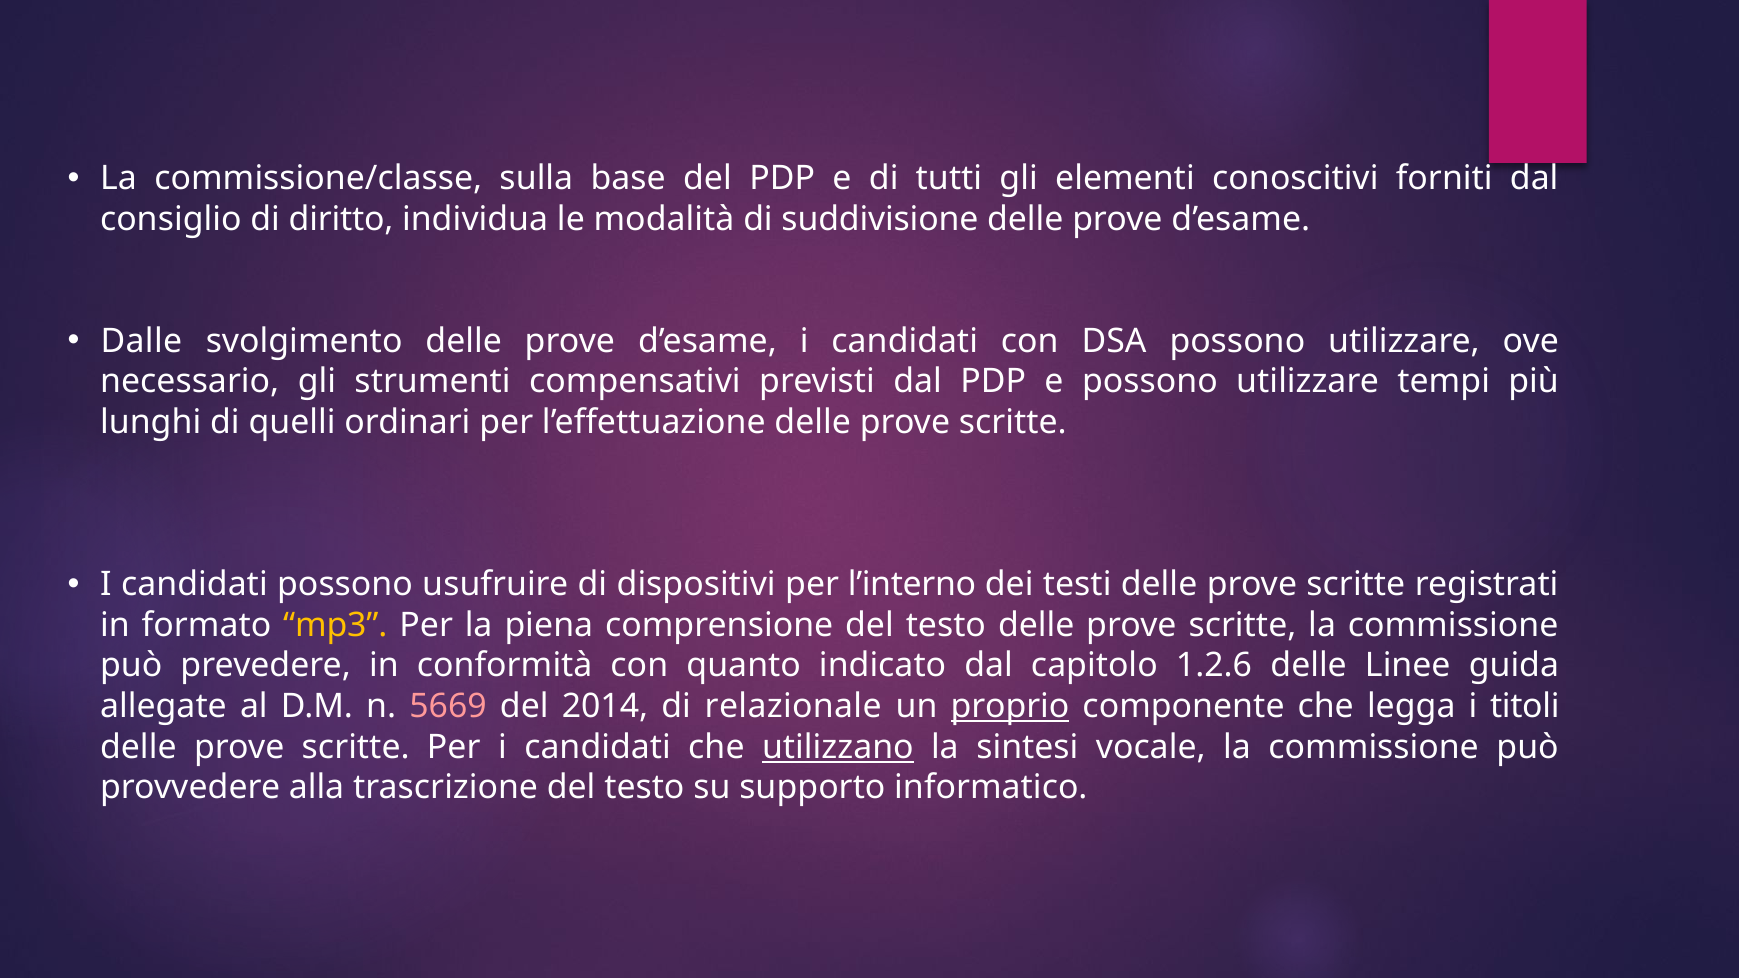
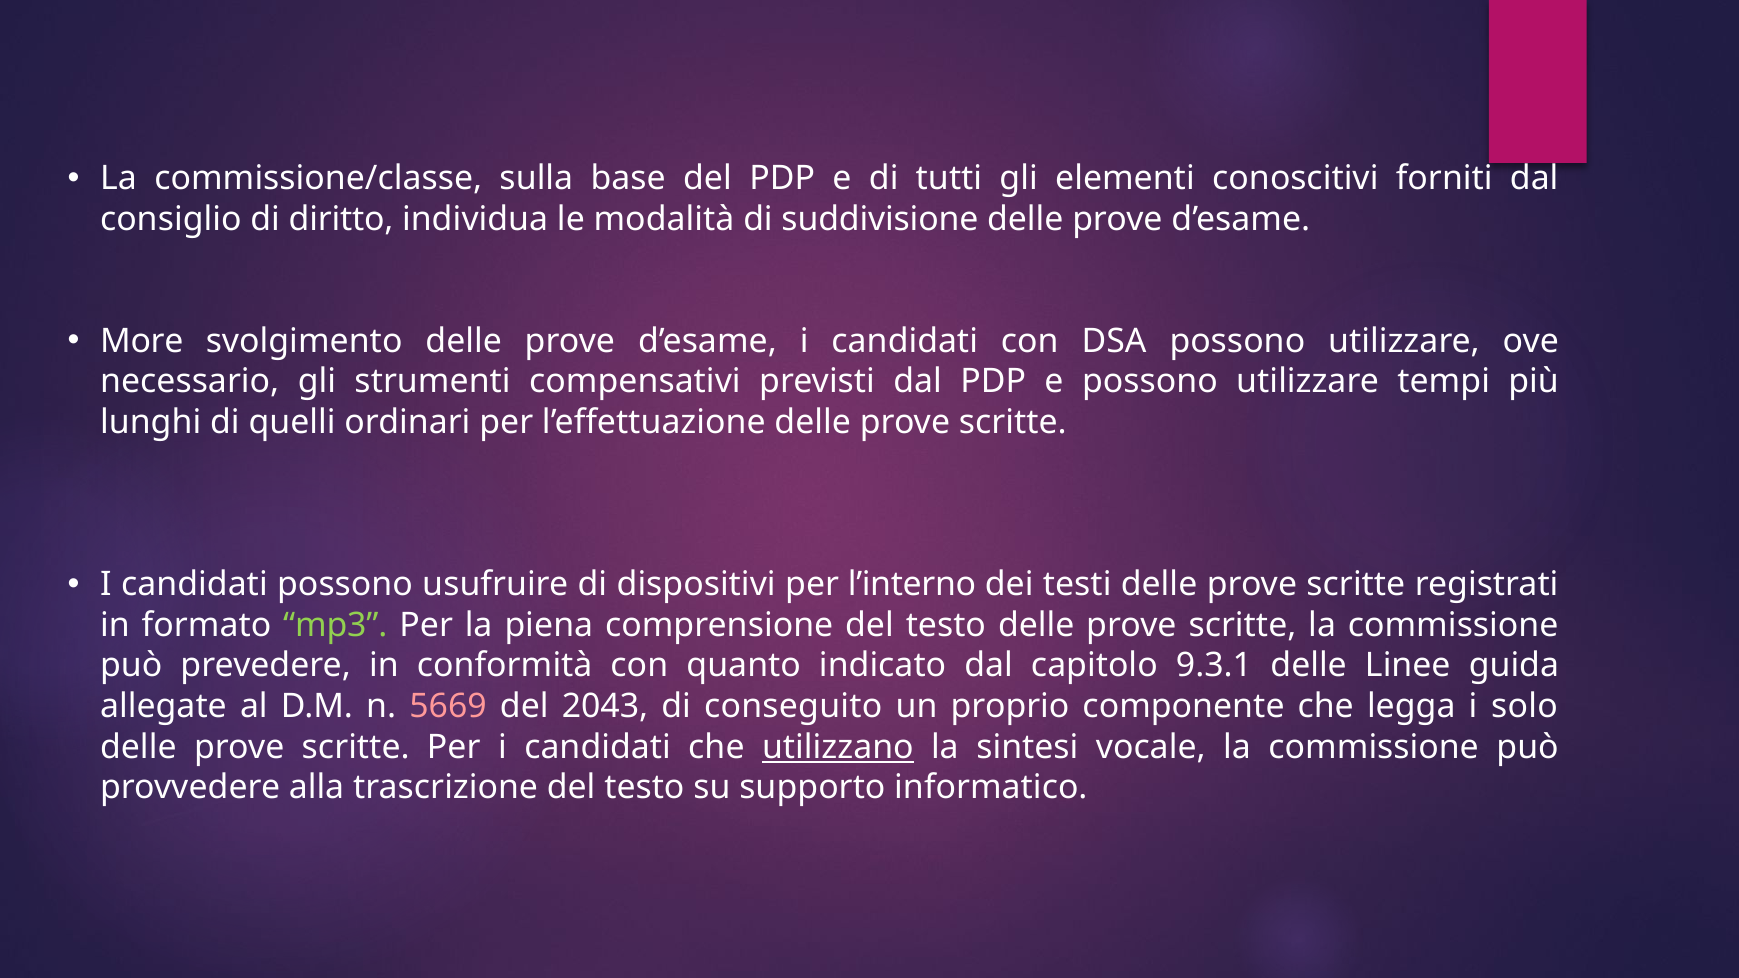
Dalle: Dalle -> More (142, 341)
mp3 colour: yellow -> light green (335, 625)
1.2.6: 1.2.6 -> 9.3.1 (1214, 666)
2014: 2014 -> 2043 (605, 707)
relazionale: relazionale -> conseguito (793, 707)
proprio underline: present -> none (1010, 707)
titoli: titoli -> solo (1524, 707)
